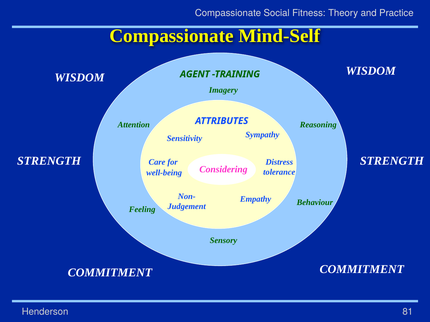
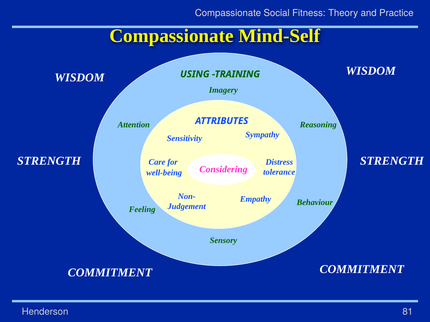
AGENT: AGENT -> USING (195, 74)
